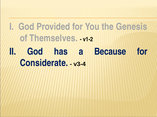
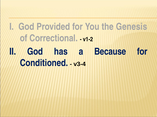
Themselves: Themselves -> Correctional (54, 38)
Considerate: Considerate -> Conditioned (44, 63)
